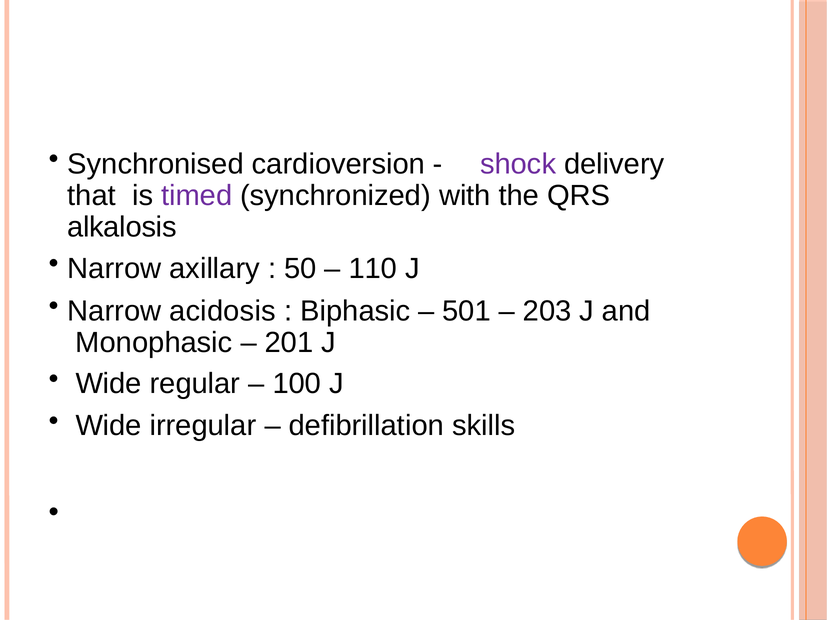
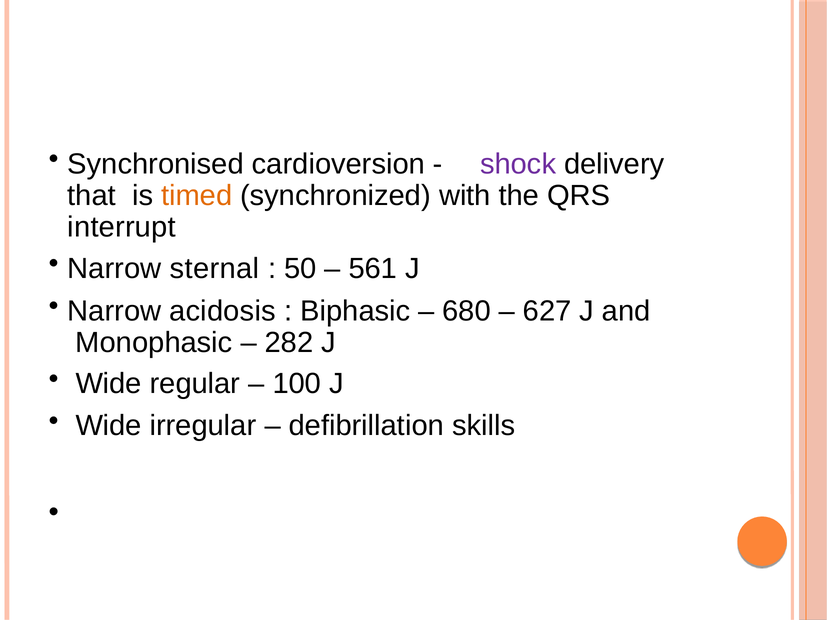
timed colour: purple -> orange (197, 196)
alkalosis: alkalosis -> interrupt (122, 227)
axillary: axillary -> sternal (214, 269)
110: 110 -> 561 (373, 269)
501: 501 -> 680 (466, 311)
203: 203 -> 627 (547, 311)
201: 201 -> 282 (289, 343)
